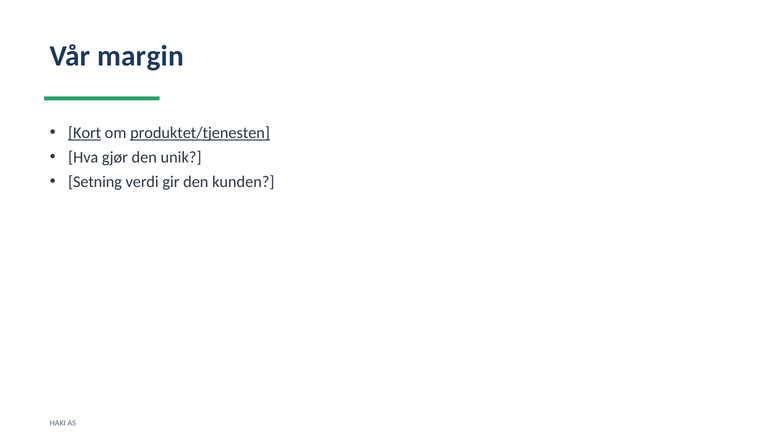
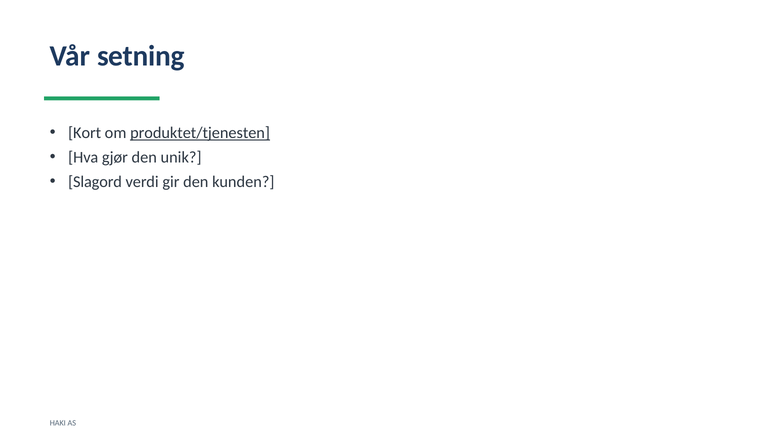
margin: margin -> setning (141, 56)
Kort underline: present -> none (85, 133)
Setning: Setning -> Slagord (95, 182)
